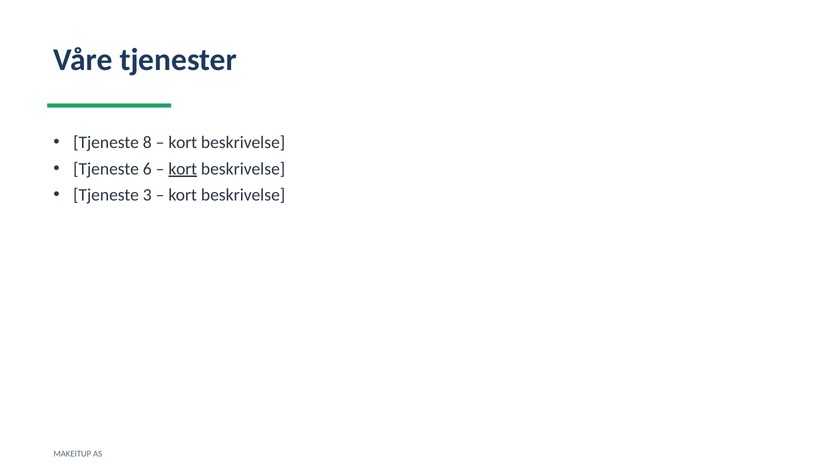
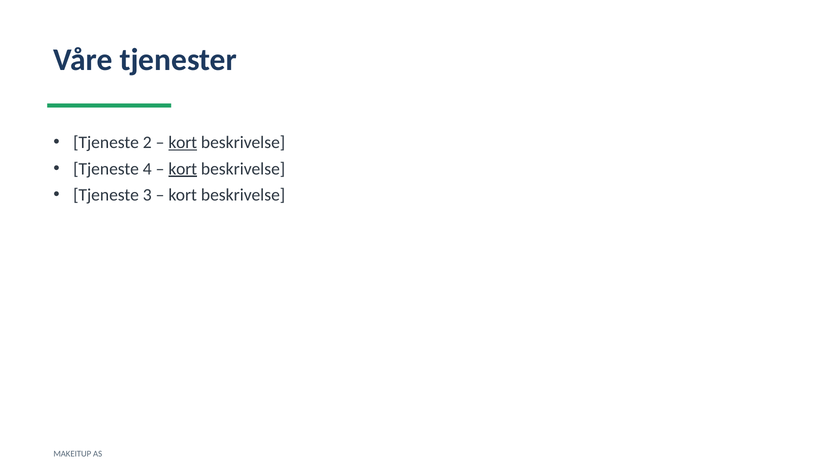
8: 8 -> 2 (147, 142)
kort underline: none -> present (183, 142)
6: 6 -> 4 (147, 169)
